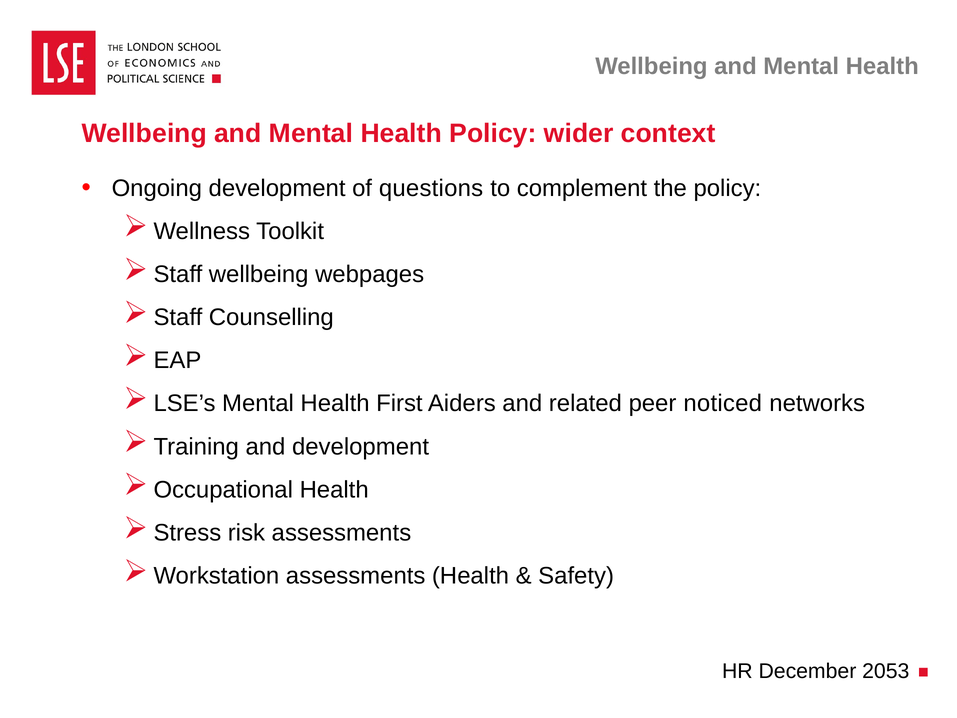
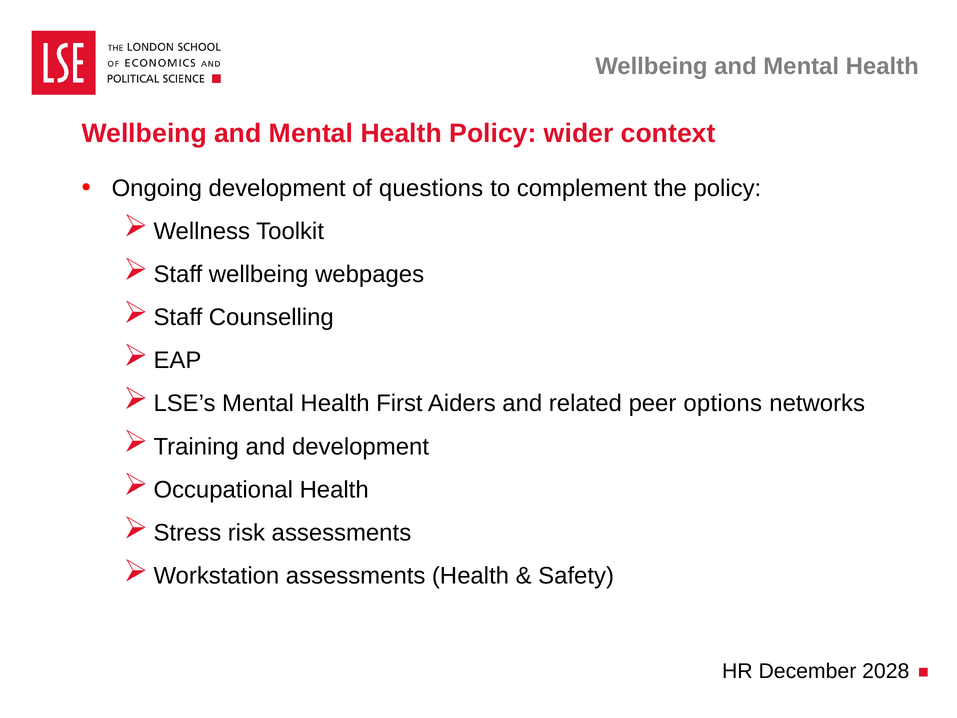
noticed: noticed -> options (723, 403)
2053: 2053 -> 2028 (886, 671)
